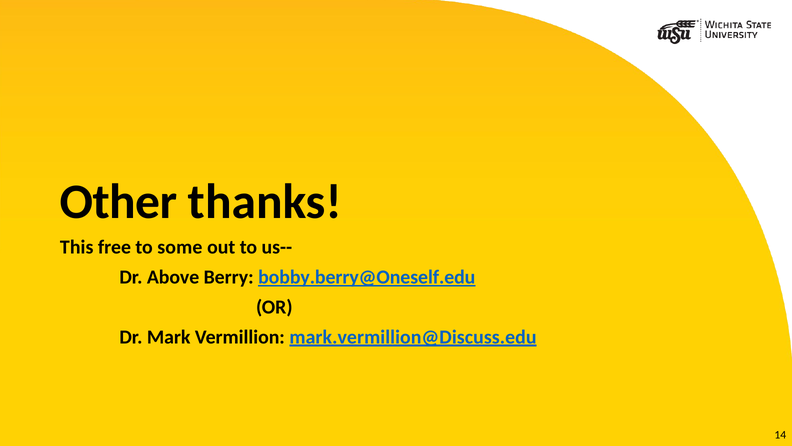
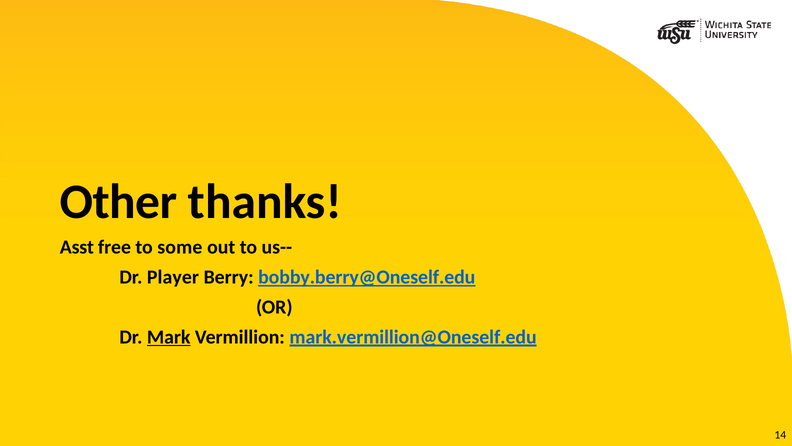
This: This -> Asst (77, 247)
Above: Above -> Player (173, 277)
Mark underline: none -> present (169, 337)
mark.vermillion@Discuss.edu: mark.vermillion@Discuss.edu -> mark.vermillion@Oneself.edu (413, 337)
